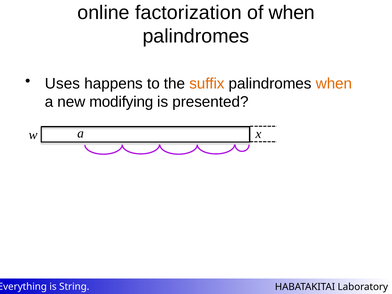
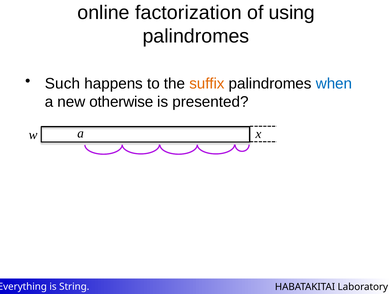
of when: when -> using (292, 13)
Uses: Uses -> Such (62, 84)
when colour: orange -> blue (334, 84)
modifying: modifying -> otherwise (121, 102)
